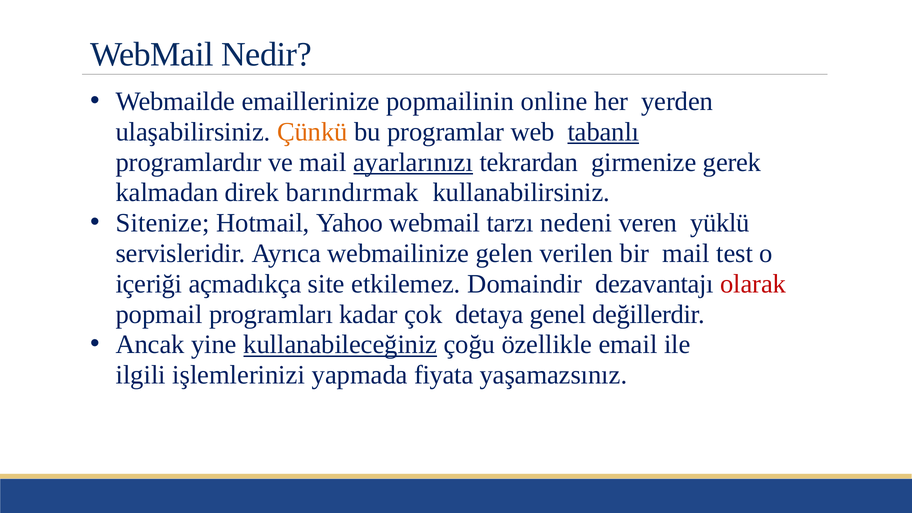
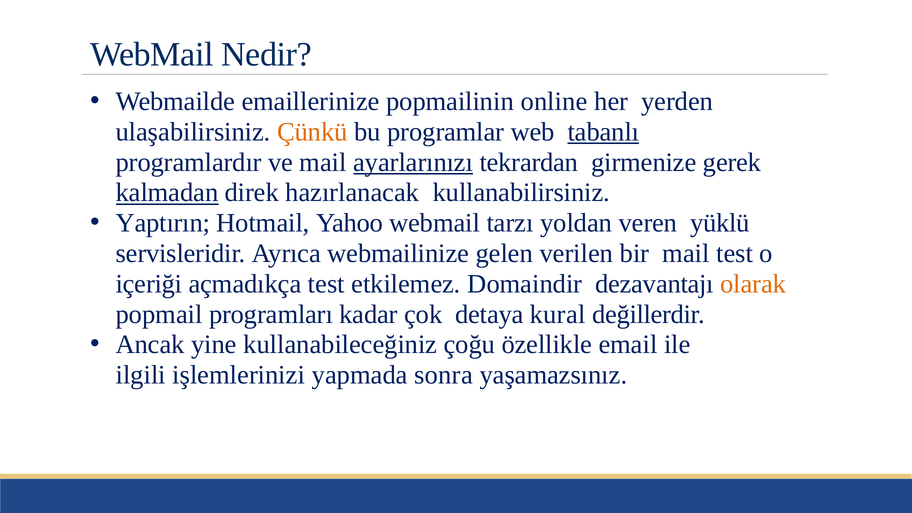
kalmadan underline: none -> present (167, 193)
barındırmak: barındırmak -> hazırlanacak (352, 193)
Sitenize: Sitenize -> Yaptırın (163, 223)
nedeni: nedeni -> yoldan (576, 223)
açmadıkça site: site -> test (326, 284)
olarak colour: red -> orange (753, 284)
genel: genel -> kural (558, 314)
kullanabileceğiniz underline: present -> none (340, 345)
fiyata: fiyata -> sonra (443, 375)
